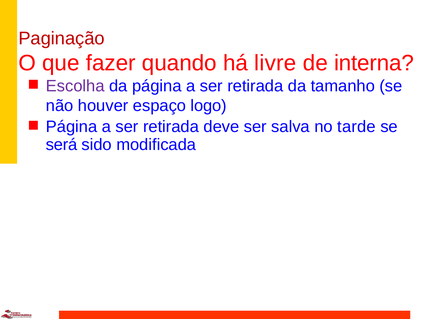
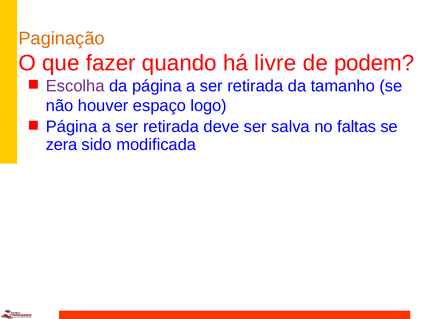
Paginação colour: red -> orange (62, 38)
interna: interna -> podem (374, 63)
tarde: tarde -> faltas (357, 127)
será: será -> zera (62, 145)
